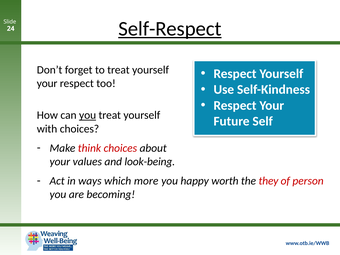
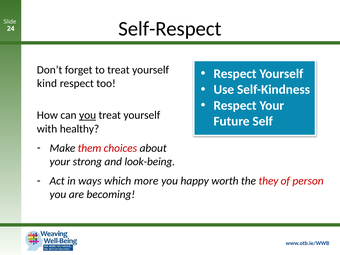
Self-Respect underline: present -> none (170, 29)
your: your -> kind (47, 83)
with choices: choices -> healthy (79, 129)
think: think -> them (90, 148)
values: values -> strong (87, 162)
